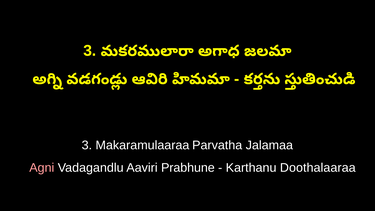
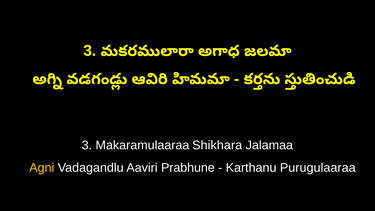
Parvatha: Parvatha -> Shikhara (217, 145)
Agni colour: pink -> yellow (42, 168)
Doothalaaraa: Doothalaaraa -> Purugulaaraa (318, 168)
